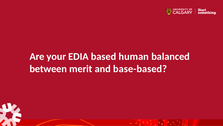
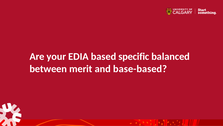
human: human -> specific (134, 56)
